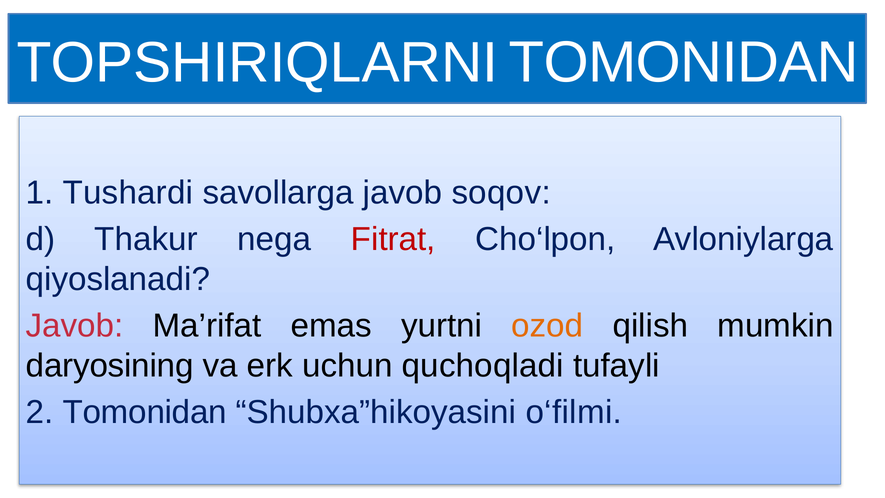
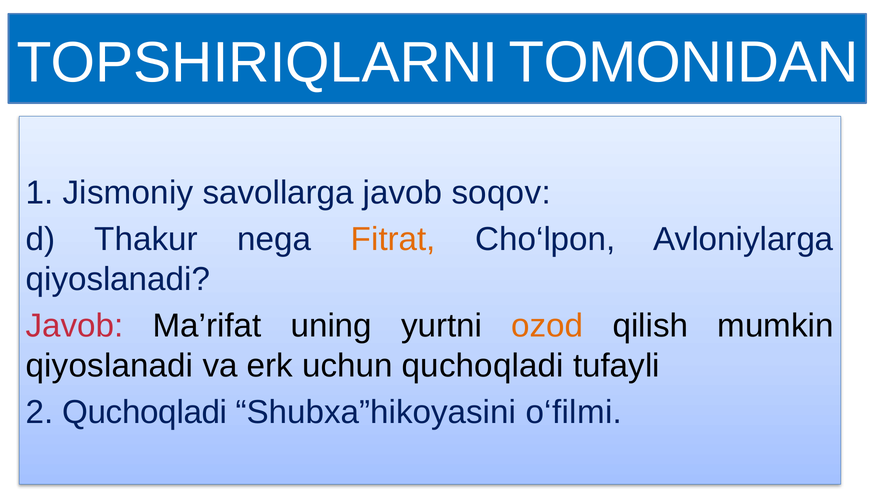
Tushardi: Tushardi -> Jismoniy (128, 193)
Fitrat colour: red -> orange (393, 239)
emas: emas -> uning (331, 326)
daryosining: daryosining -> qiyoslanadi (110, 366)
2 Tomonidan: Tomonidan -> Quchoqladi (145, 412)
